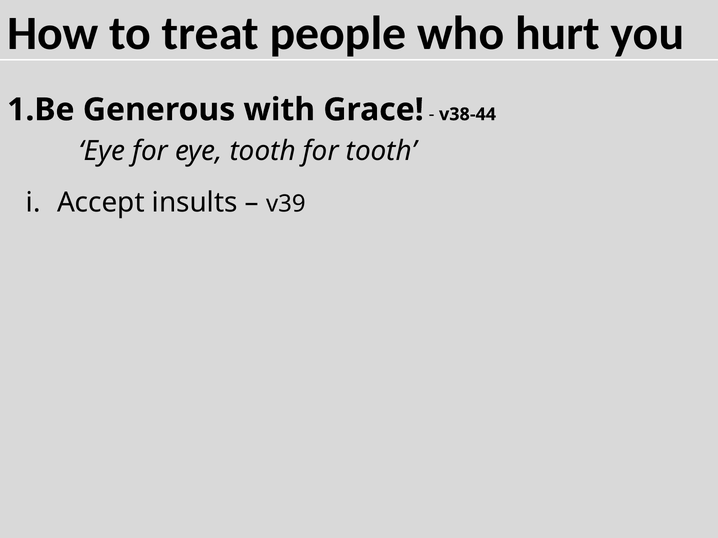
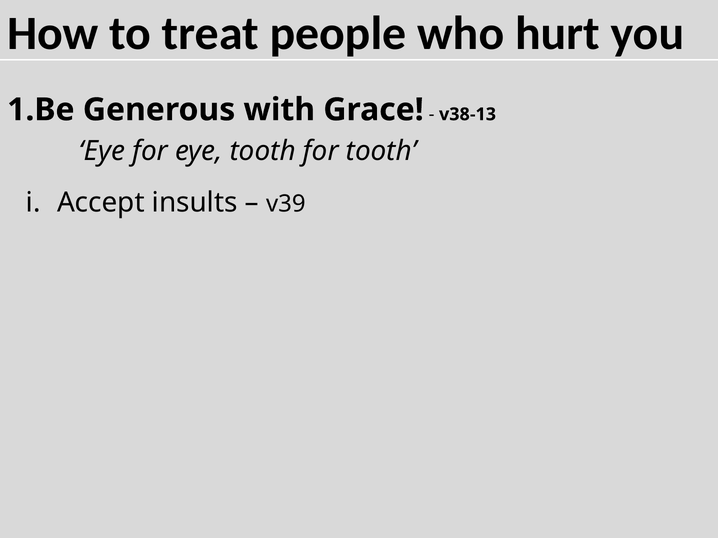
v38-44: v38-44 -> v38-13 (468, 114)
